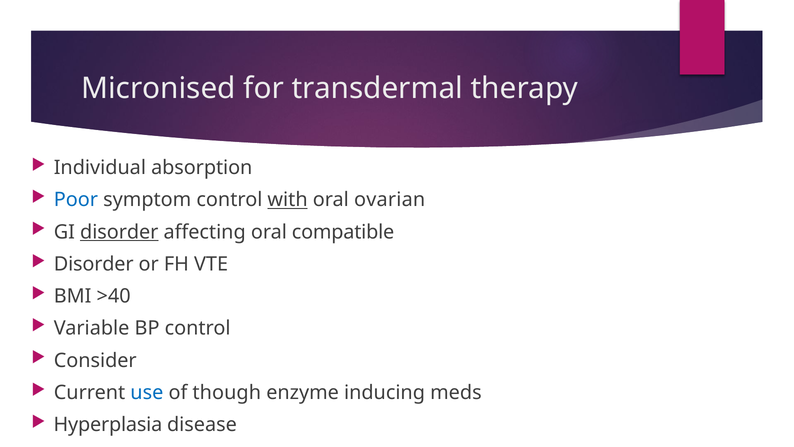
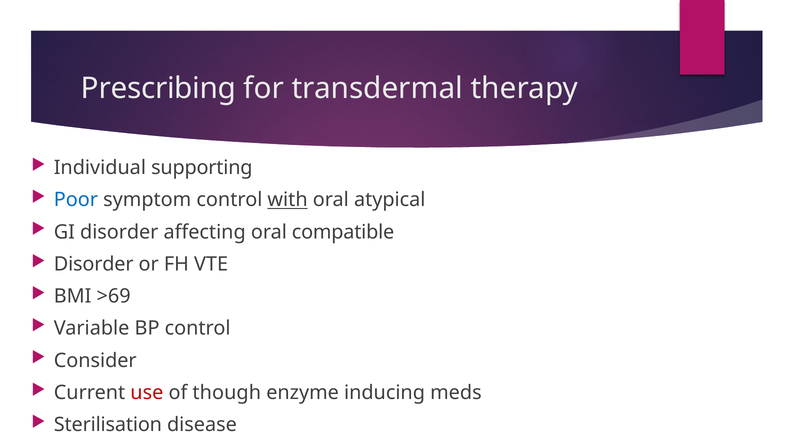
Micronised: Micronised -> Prescribing (159, 89)
absorption: absorption -> supporting (202, 168)
ovarian: ovarian -> atypical (390, 200)
disorder underline: present -> none (119, 232)
>40: >40 -> >69 (114, 296)
use colour: blue -> red (147, 392)
Hyperplasia: Hyperplasia -> Sterilisation (108, 424)
